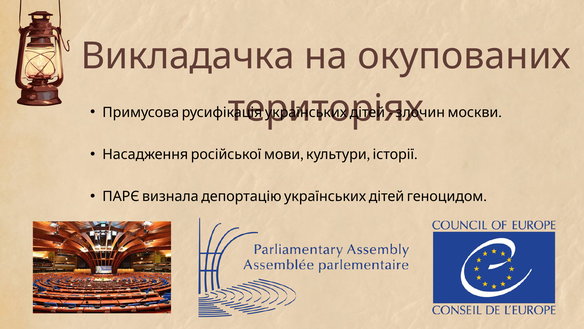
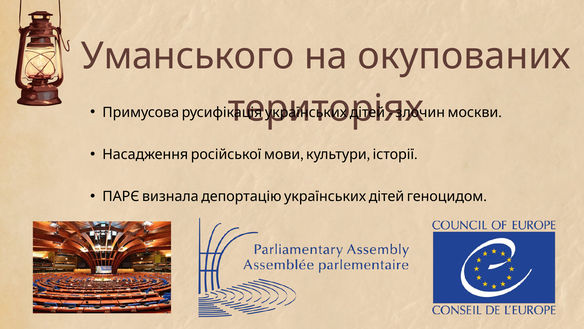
Викладачка: Викладачка -> Уманського (188, 56)
